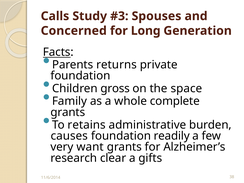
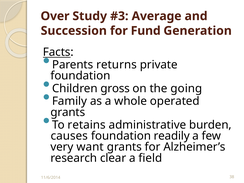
Calls: Calls -> Over (55, 16)
Spouses: Spouses -> Average (157, 16)
Concerned: Concerned -> Succession (74, 31)
Long: Long -> Fund (146, 31)
space: space -> going (186, 88)
complete: complete -> operated (175, 101)
gifts: gifts -> field (150, 158)
